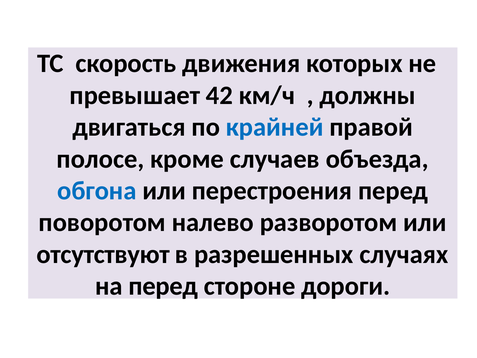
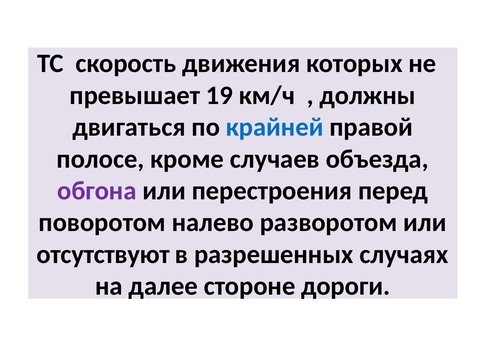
42: 42 -> 19 (219, 95)
обгона colour: blue -> purple (97, 191)
на перед: перед -> далее (163, 286)
